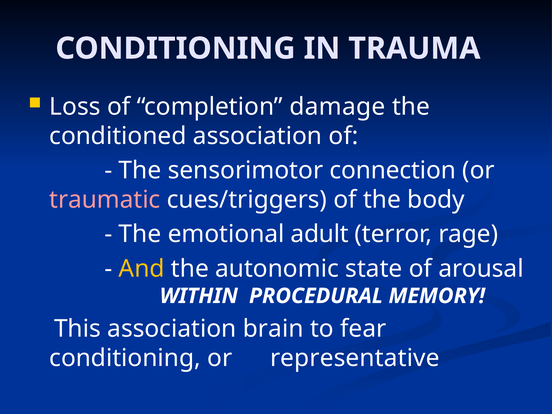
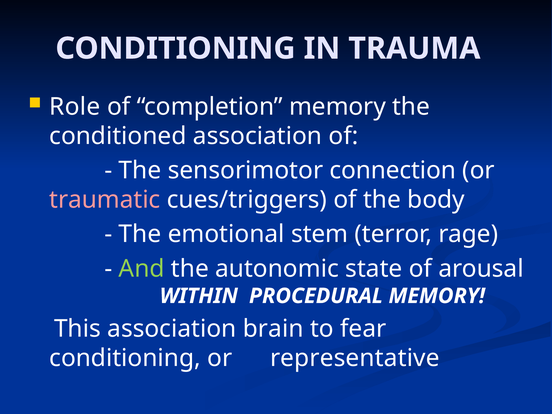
Loss: Loss -> Role (75, 107)
completion damage: damage -> memory (338, 107)
adult: adult -> stem (320, 234)
And colour: yellow -> light green (142, 269)
